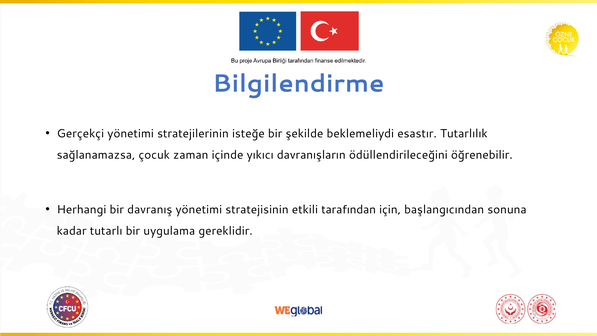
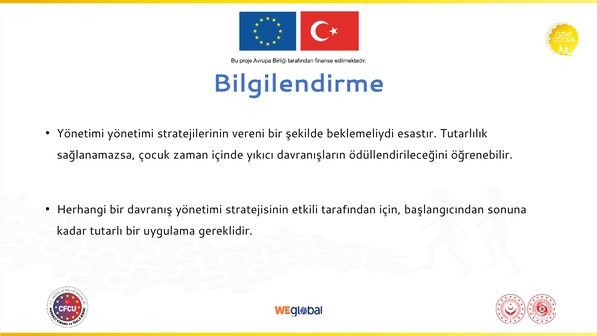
Gerçekçi: Gerçekçi -> Yönetimi (80, 133)
isteğe: isteğe -> vereni (248, 133)
